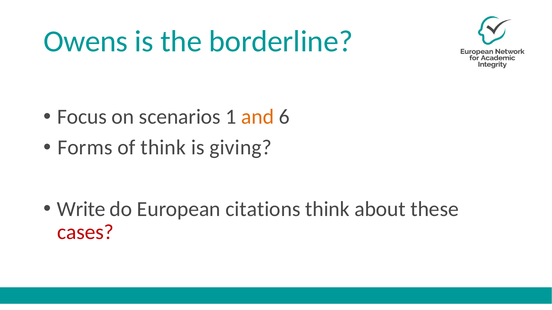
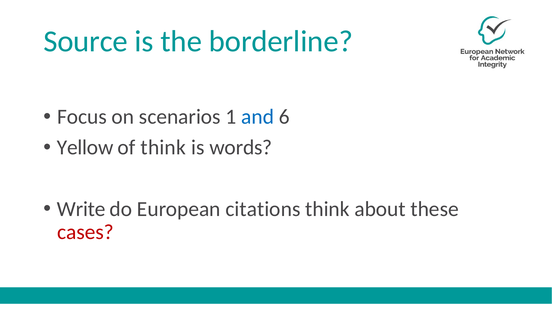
Owens: Owens -> Source (86, 42)
and colour: orange -> blue (258, 117)
Forms: Forms -> Yellow (85, 148)
giving: giving -> words (241, 148)
